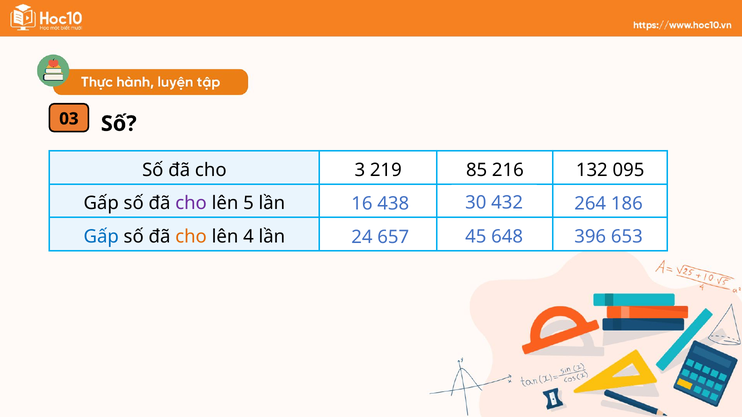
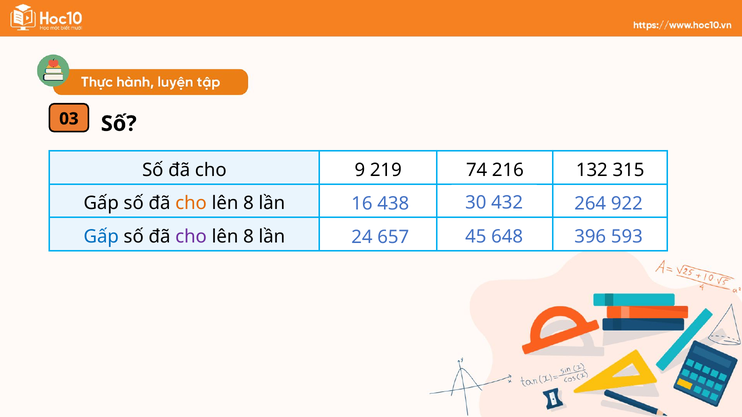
3: 3 -> 9 (360, 170)
85: 85 -> 74 (477, 170)
095: 095 -> 315 (628, 170)
cho colour: purple -> orange (191, 204)
5: 5 -> 8 (248, 204)
186: 186 -> 922 (627, 204)
cho colour: orange -> purple (191, 237)
4: 4 -> 8 (248, 237)
653: 653 -> 593 (627, 237)
